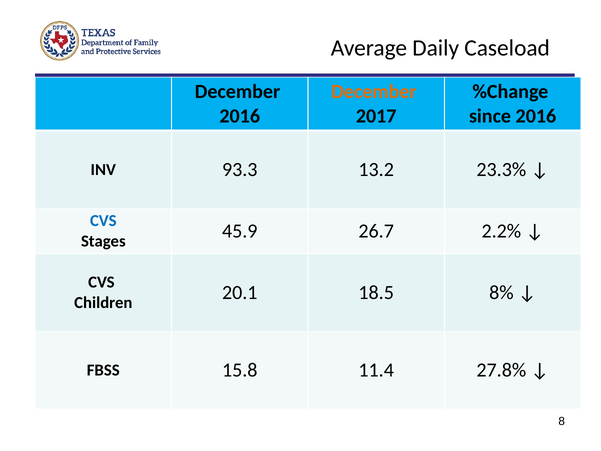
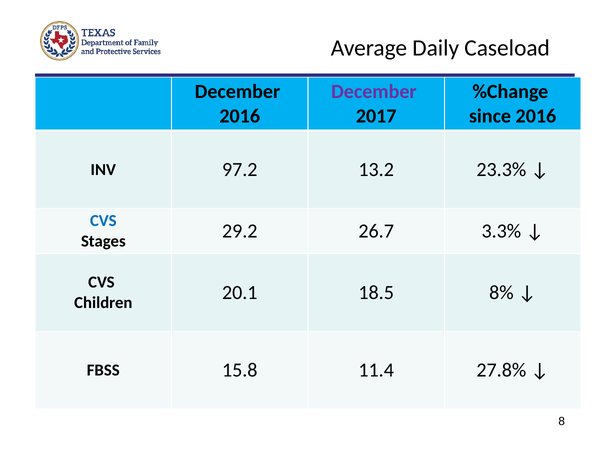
December colour: orange -> purple (374, 92)
93.3: 93.3 -> 97.2 (240, 169)
45.9: 45.9 -> 29.2 (240, 231)
2.2%: 2.2% -> 3.3% (501, 231)
